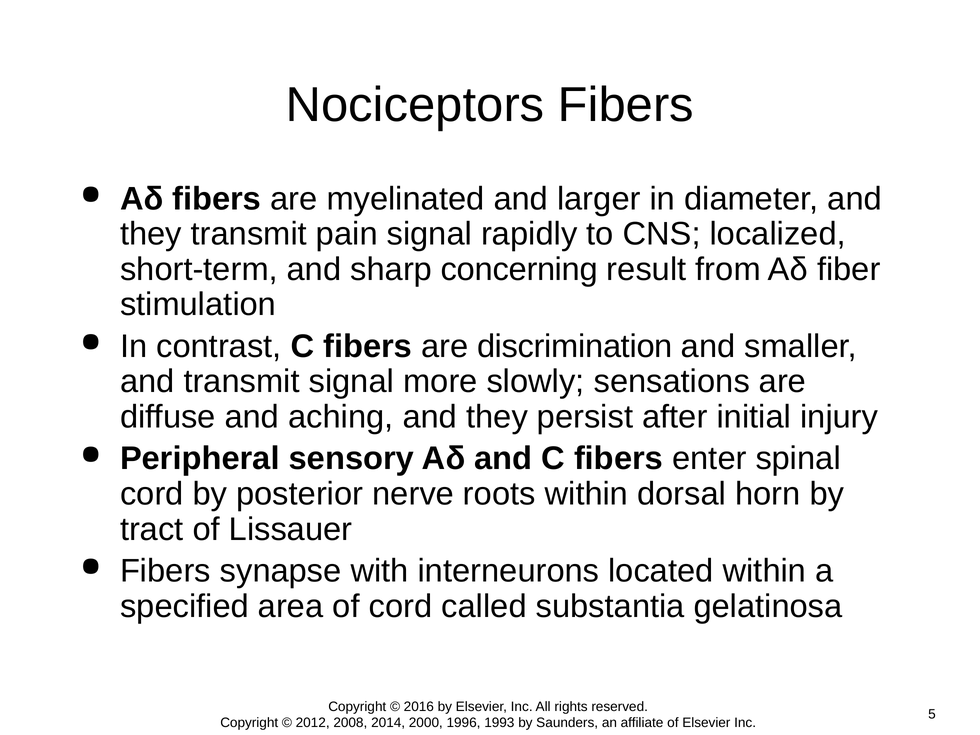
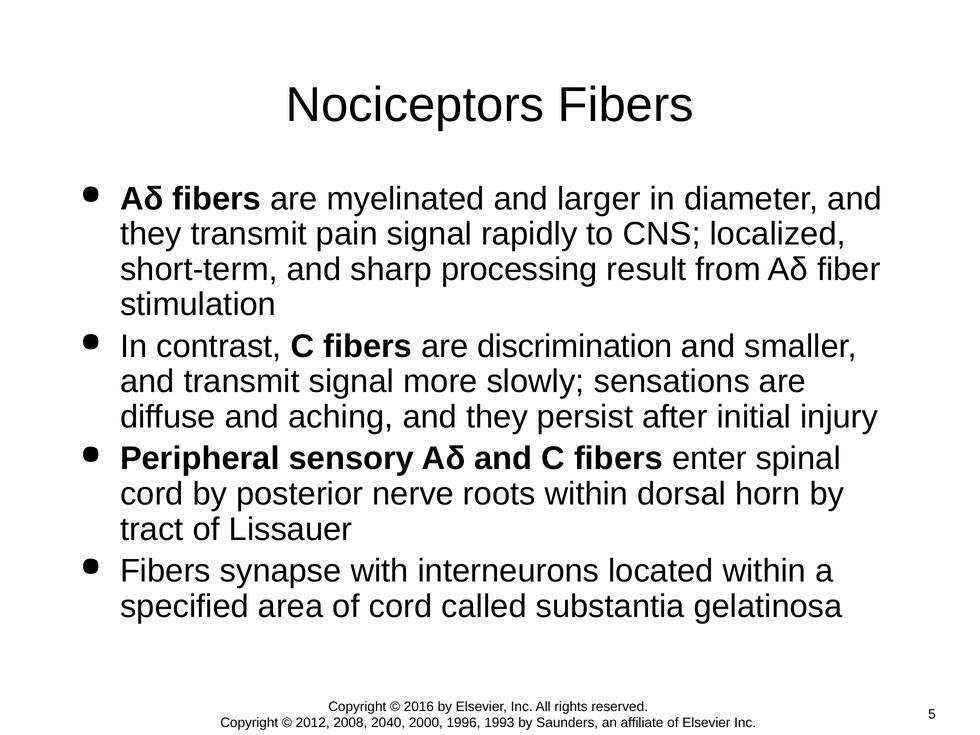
concerning: concerning -> processing (519, 269)
2014: 2014 -> 2040 (388, 723)
